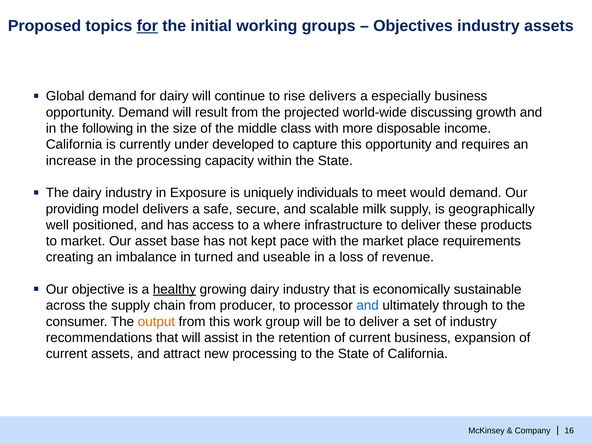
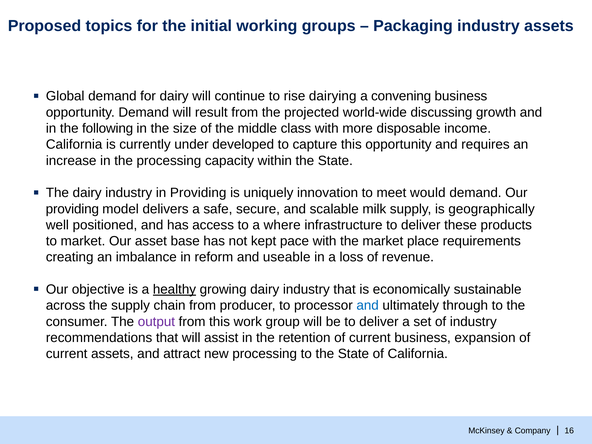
for underline: present -> none (147, 26)
Objectives: Objectives -> Packaging (413, 26)
rise delivers: delivers -> dairying (333, 96)
especially: especially -> convening (401, 96)
in Exposure: Exposure -> Providing (198, 193)
individuals: individuals -> innovation (328, 193)
turned: turned -> reform (214, 257)
output colour: orange -> purple (156, 322)
